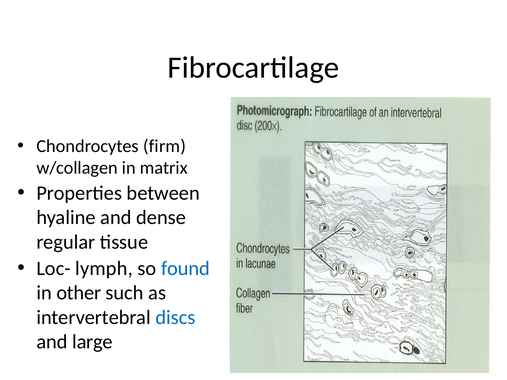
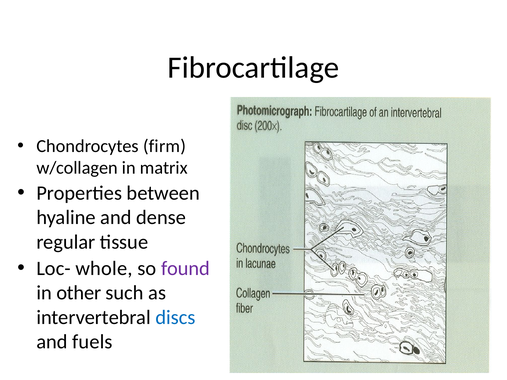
lymph: lymph -> whole (104, 268)
found colour: blue -> purple (185, 268)
large: large -> fuels (92, 342)
